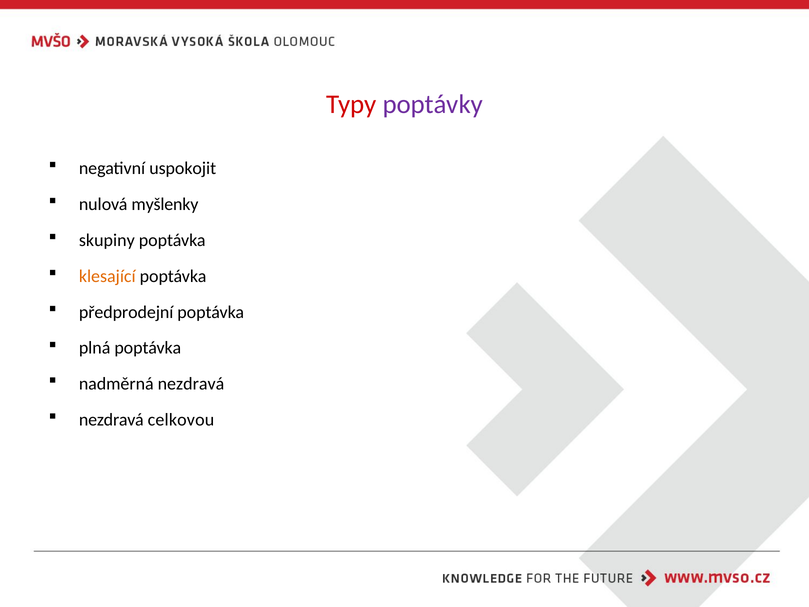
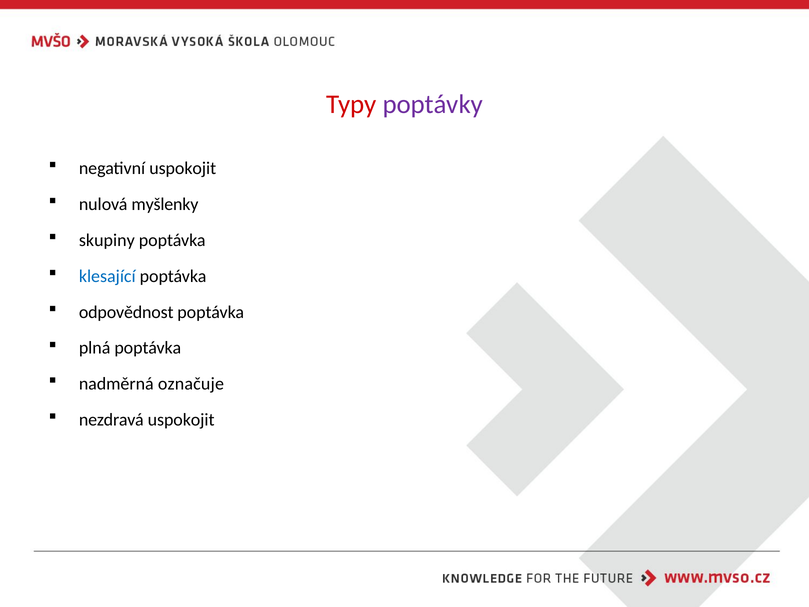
klesající colour: orange -> blue (107, 276)
předprodejní: předprodejní -> odpovědnost (126, 312)
nadměrná nezdravá: nezdravá -> označuje (191, 384)
nezdravá celkovou: celkovou -> uspokojit (181, 420)
